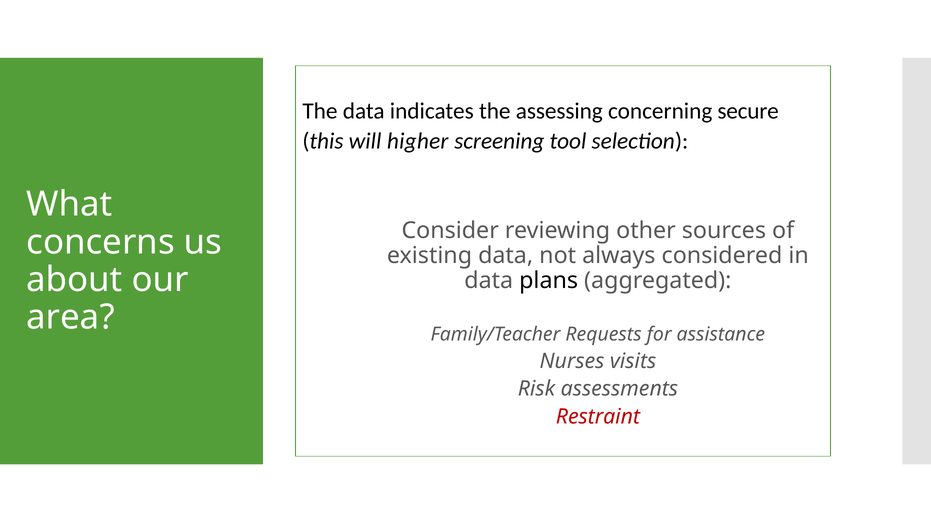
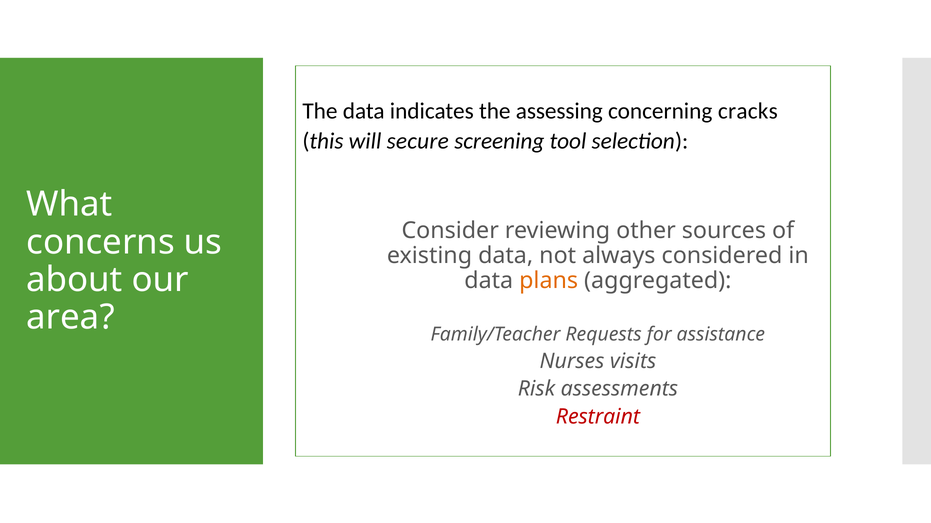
secure: secure -> cracks (748, 111)
higher: higher -> secure (418, 141)
plans colour: black -> orange (549, 281)
